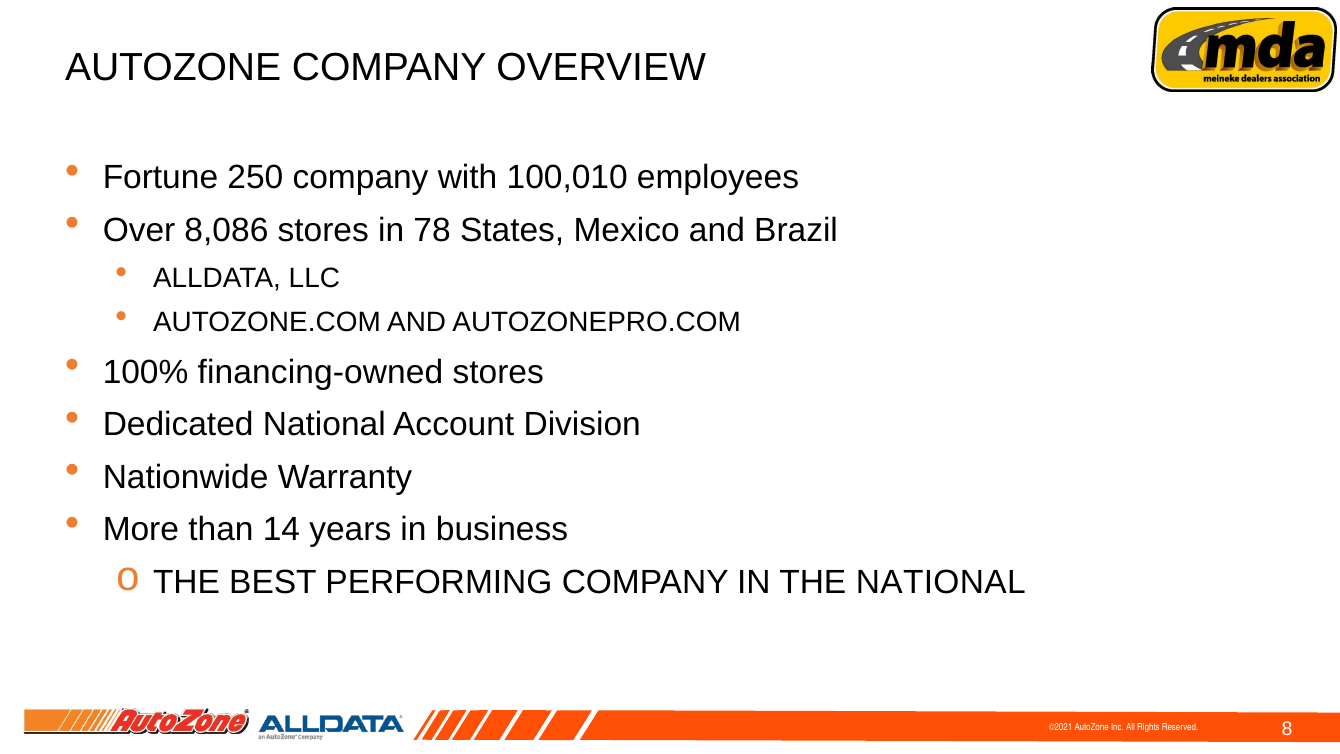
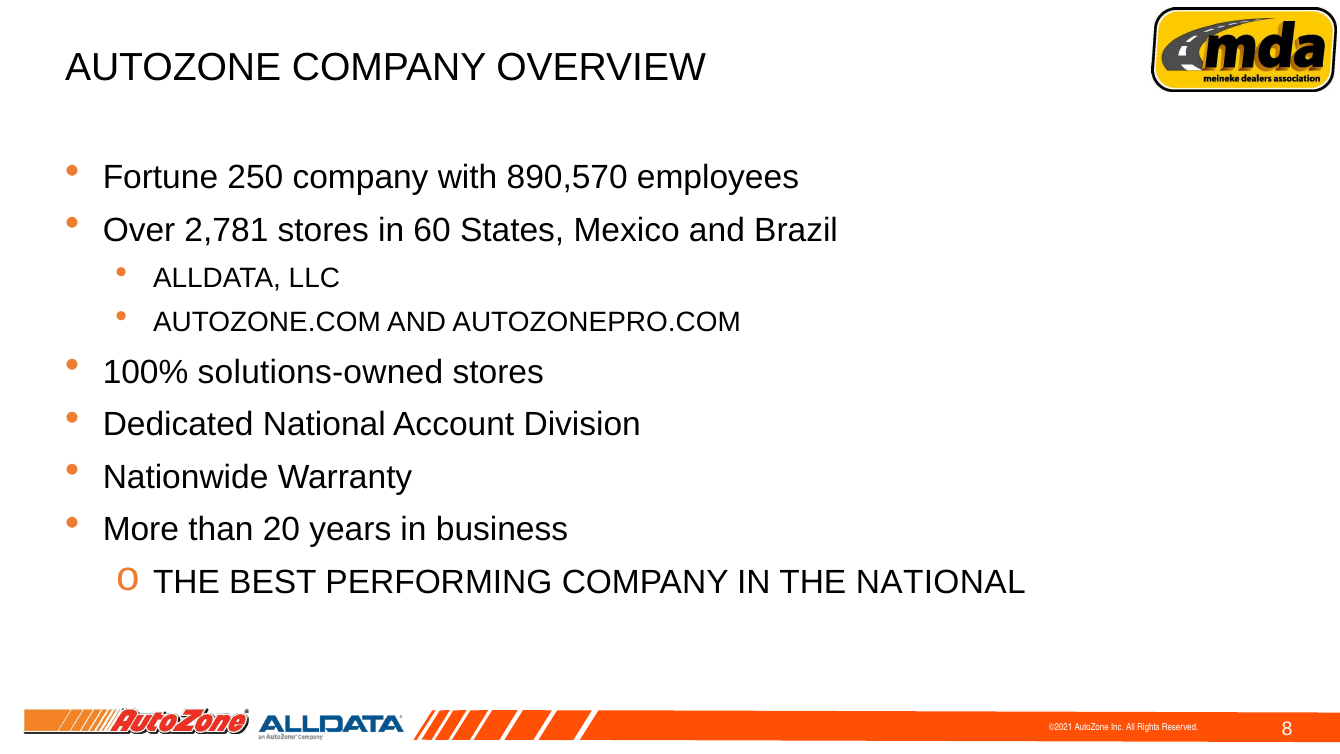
100,010: 100,010 -> 890,570 (567, 178)
8,086: 8,086 -> 2,781 (226, 230)
78: 78 -> 60 (432, 230)
financing-owned: financing-owned -> solutions-owned (320, 372)
14: 14 -> 20 (281, 529)
